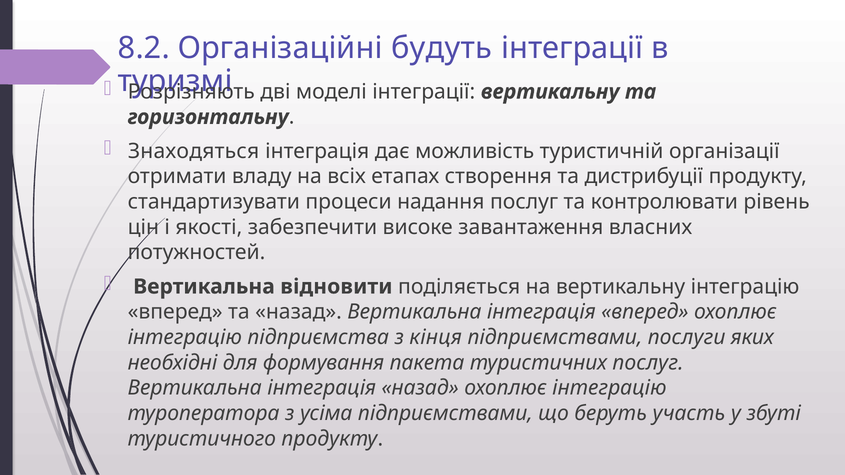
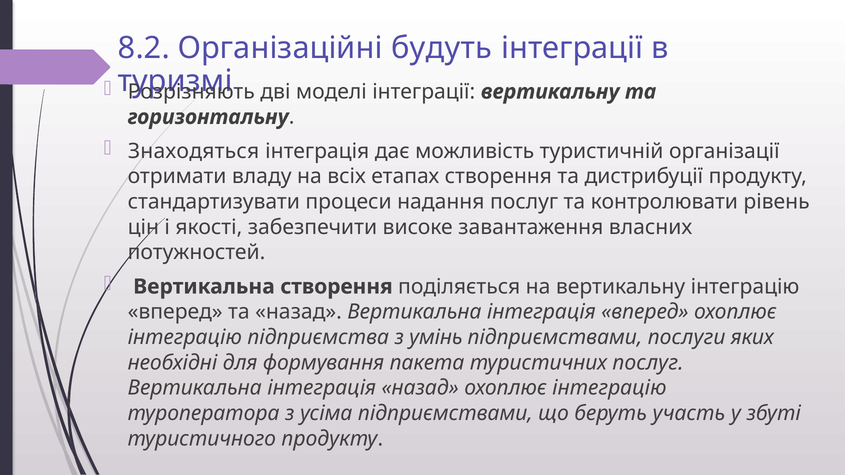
Вертикальна відновити: відновити -> створення (337, 287)
кінця: кінця -> умінь (436, 338)
